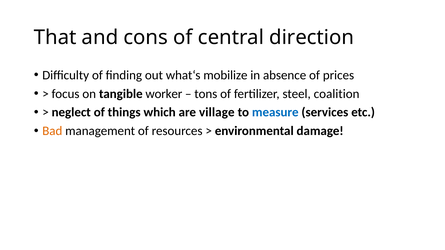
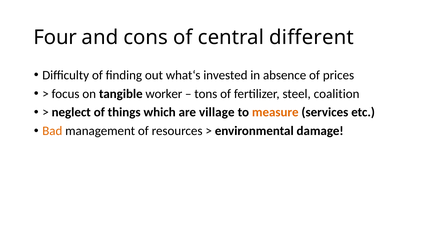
That: That -> Four (55, 37)
direction: direction -> different (312, 37)
mobilize: mobilize -> invested (225, 75)
measure colour: blue -> orange (275, 112)
